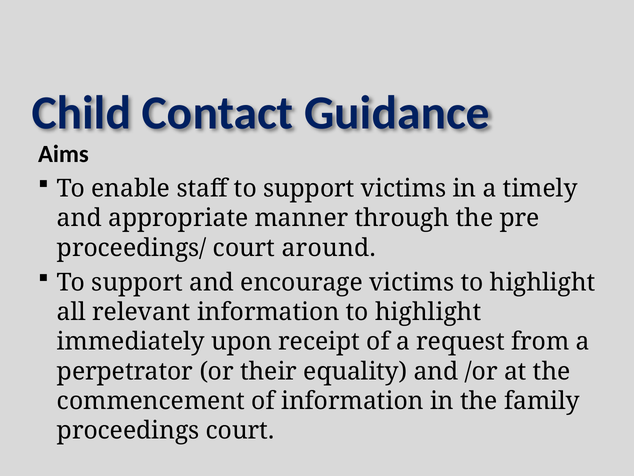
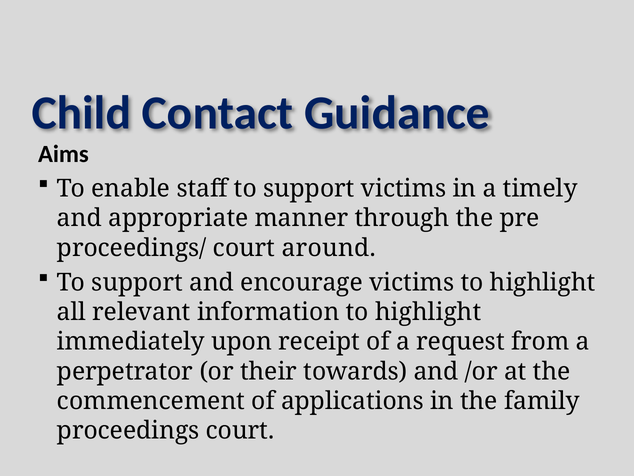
equality: equality -> towards (355, 371)
of information: information -> applications (352, 401)
